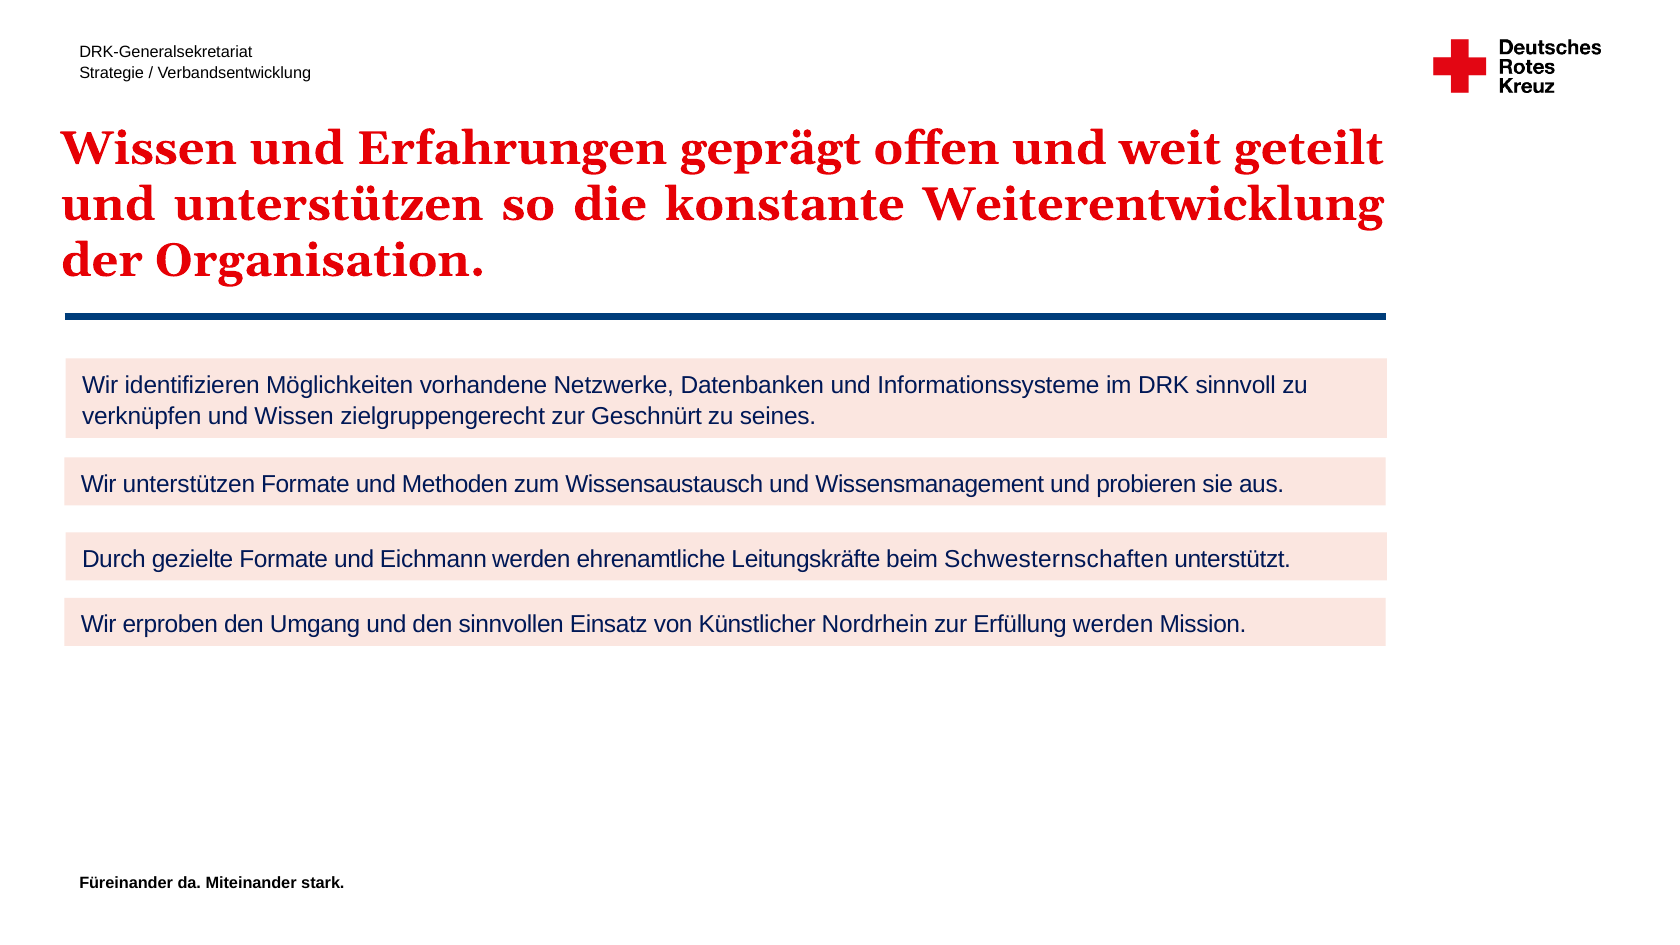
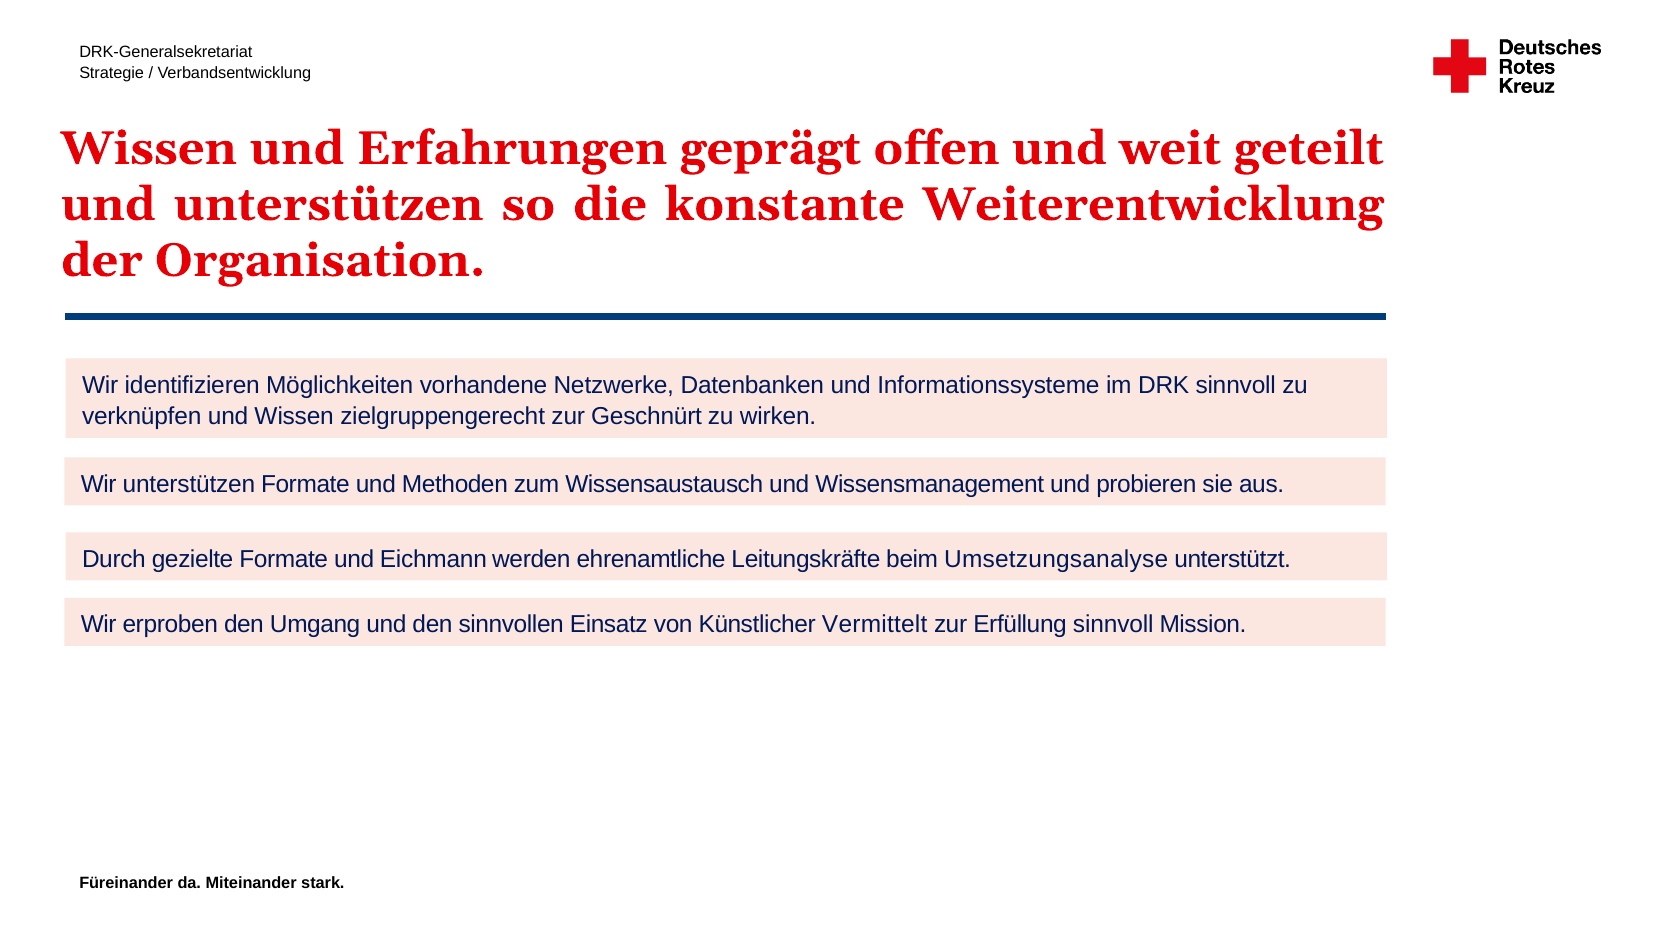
seines: seines -> wirken (778, 417)
Schwesternschaften: Schwesternschaften -> Umsetzungsanalyse (1056, 559)
Nordrhein: Nordrhein -> Vermittelt (875, 625)
Erfüllung werden: werden -> sinnvoll (1113, 625)
